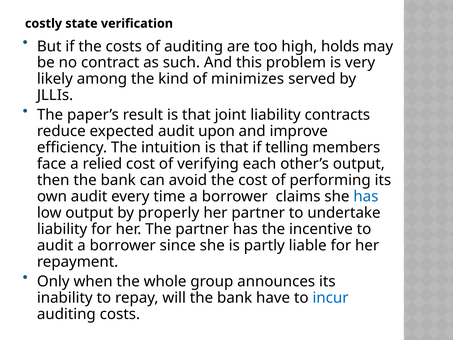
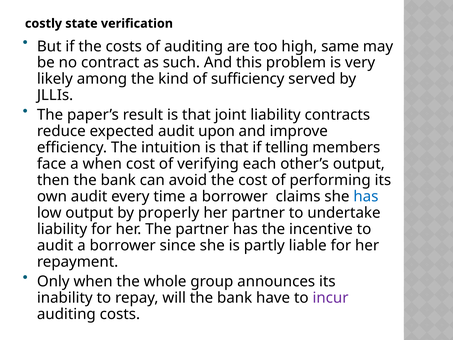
holds: holds -> same (340, 46)
minimizes: minimizes -> sufficiency (248, 79)
a relied: relied -> when (102, 164)
incur colour: blue -> purple (331, 298)
